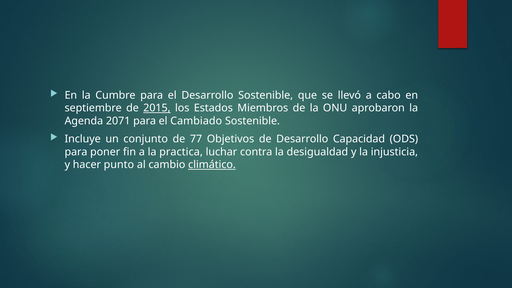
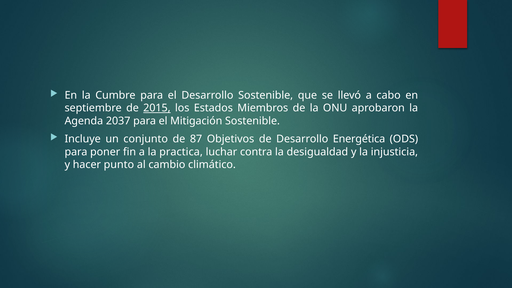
2071: 2071 -> 2037 (118, 121)
Cambiado: Cambiado -> Mitigación (196, 121)
77: 77 -> 87 (196, 139)
Capacidad: Capacidad -> Energética (359, 139)
climático underline: present -> none (212, 165)
